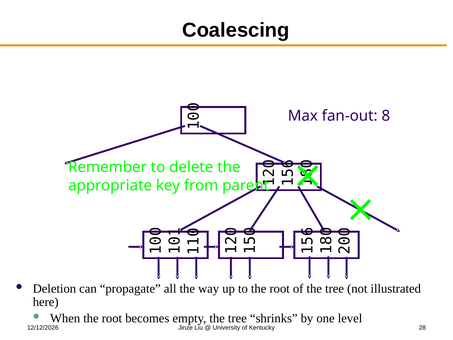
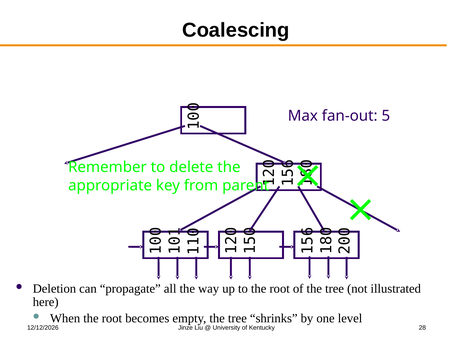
fan-out 8: 8 -> 5 (386, 116)
